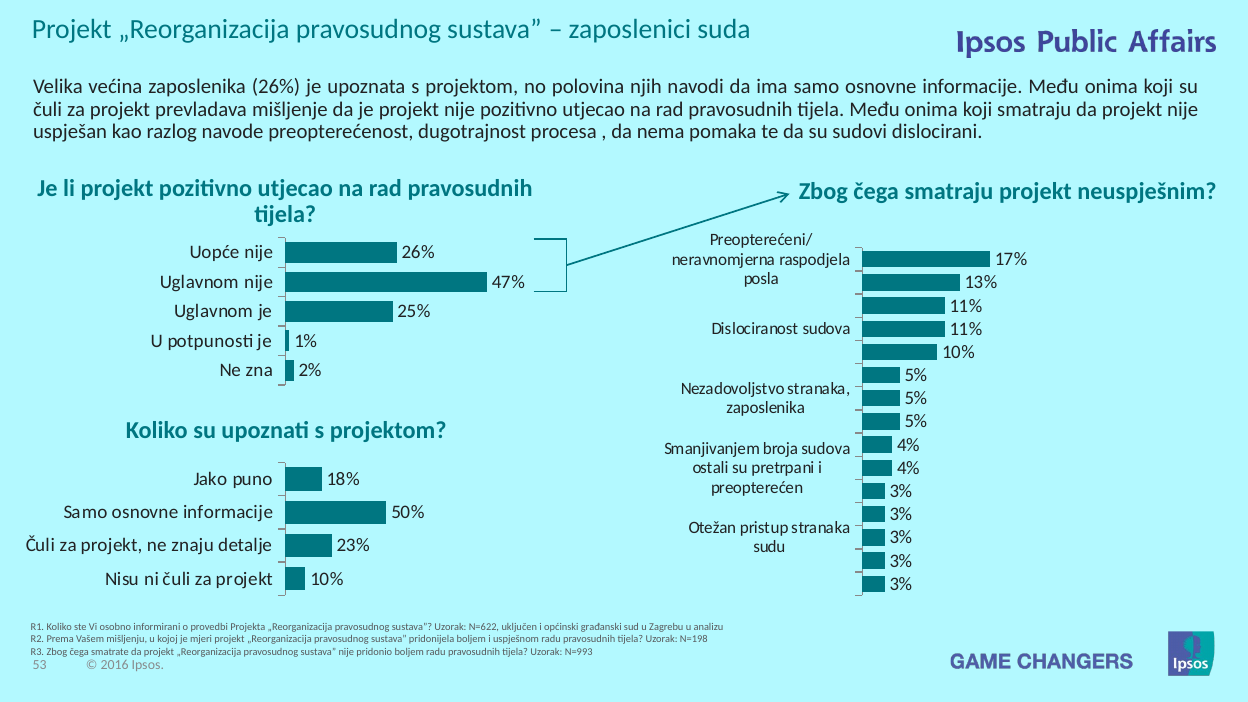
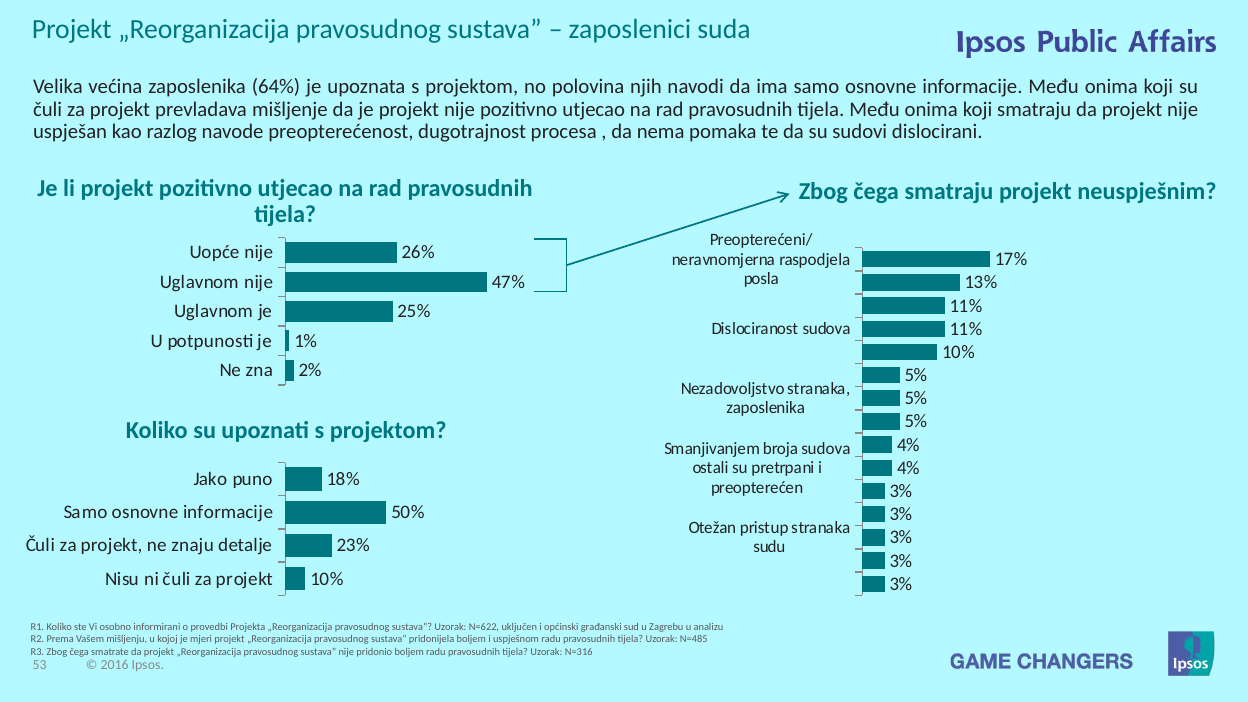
zaposlenika 26%: 26% -> 64% (276, 87)
N=198: N=198 -> N=485 (694, 639)
N=993: N=993 -> N=316 (579, 652)
